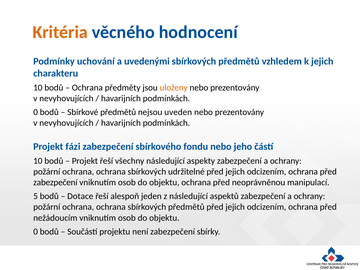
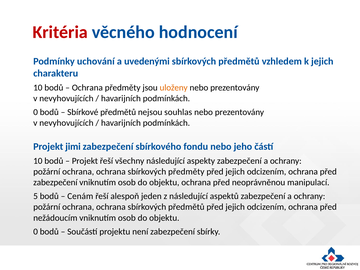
Kritéria colour: orange -> red (60, 32)
uveden: uveden -> souhlas (178, 112)
fázi: fázi -> jimi (73, 146)
sbírkových udržitelné: udržitelné -> předměty (186, 172)
Dotace: Dotace -> Cenám (80, 196)
